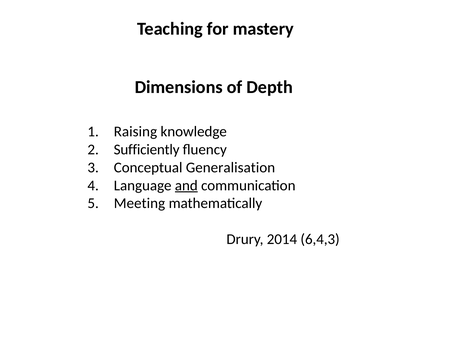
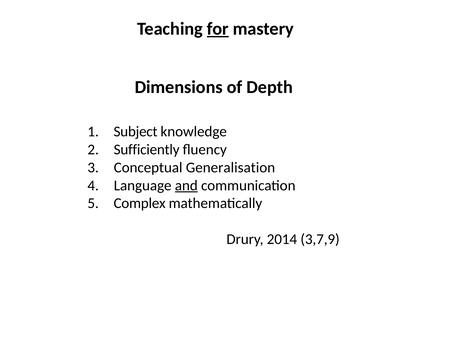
for underline: none -> present (218, 29)
Raising: Raising -> Subject (136, 132)
Meeting: Meeting -> Complex (140, 203)
6,4,3: 6,4,3 -> 3,7,9 (320, 239)
